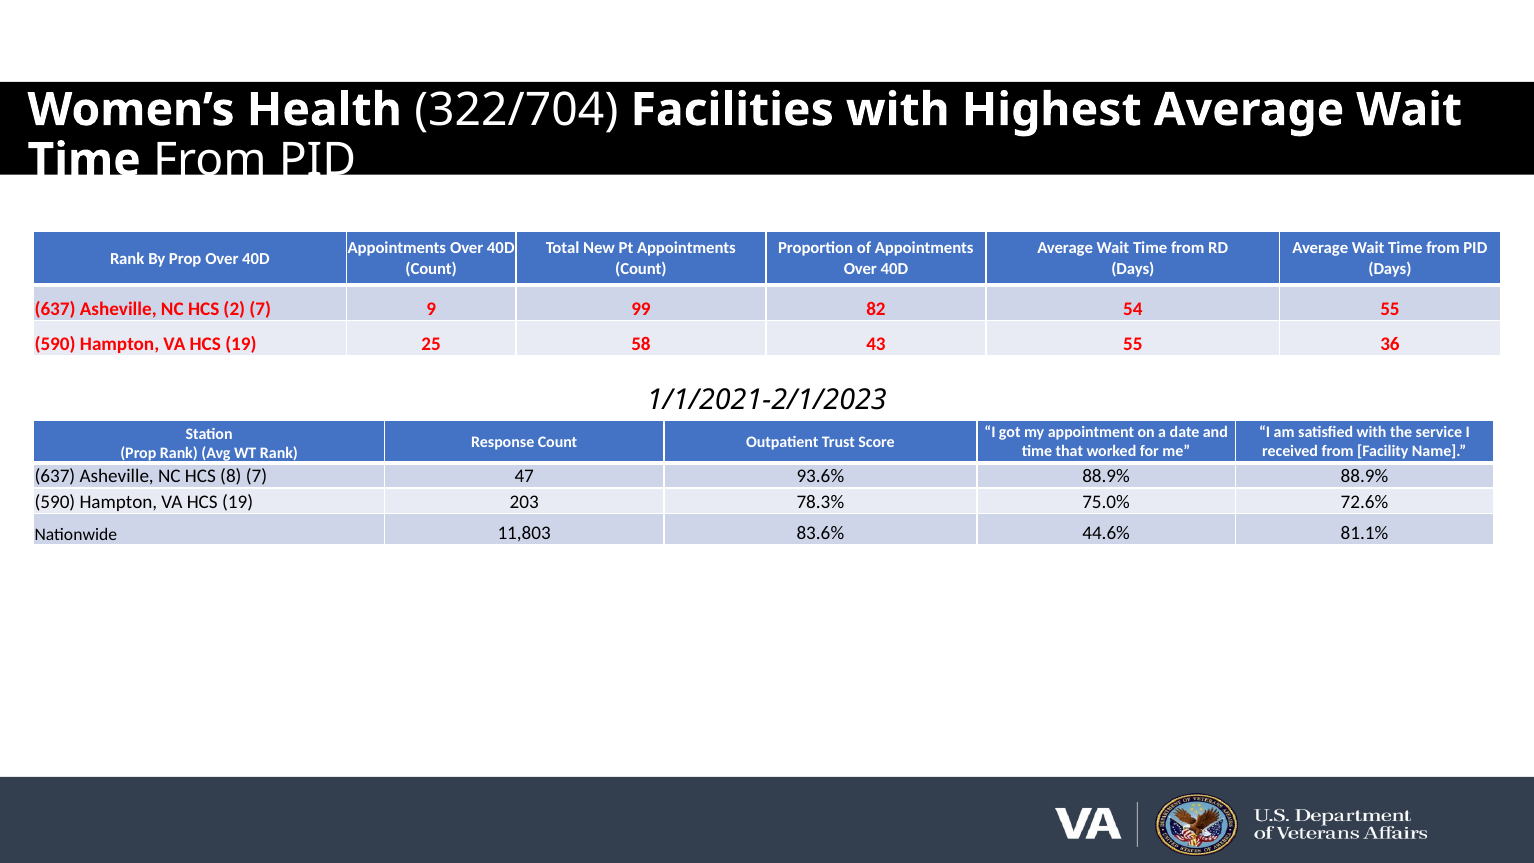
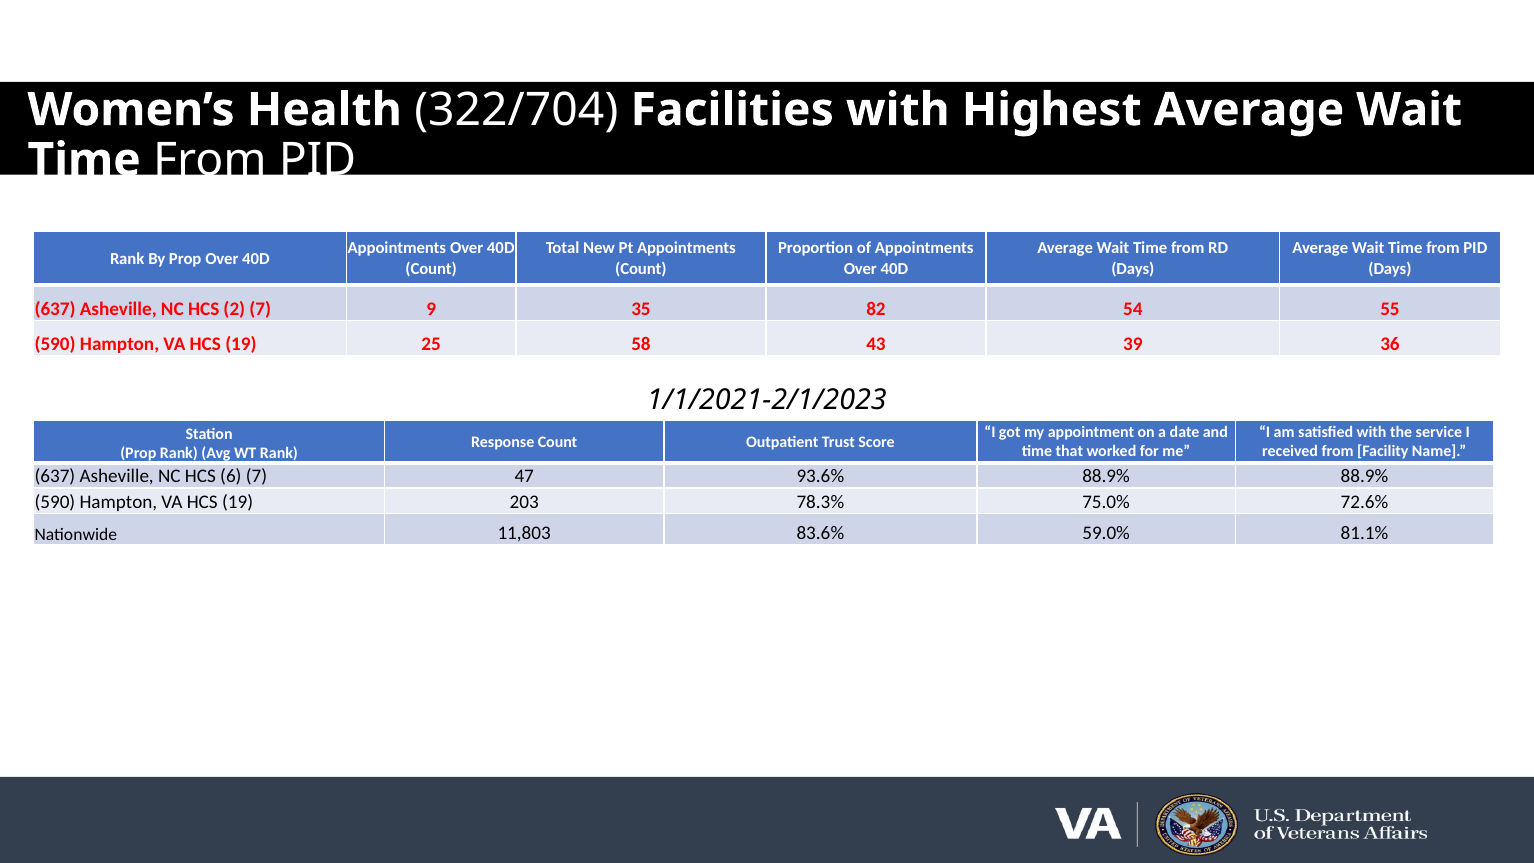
99: 99 -> 35 (641, 309)
43 55: 55 -> 39 (1133, 344)
8: 8 -> 6 (231, 477)
44.6%: 44.6% -> 59.0% (1106, 533)
